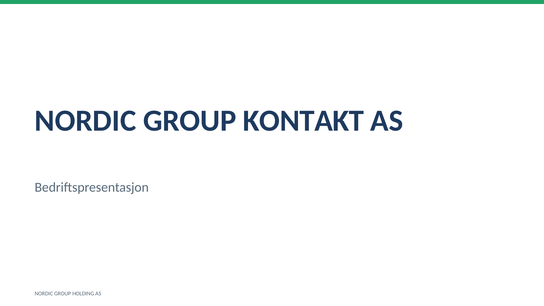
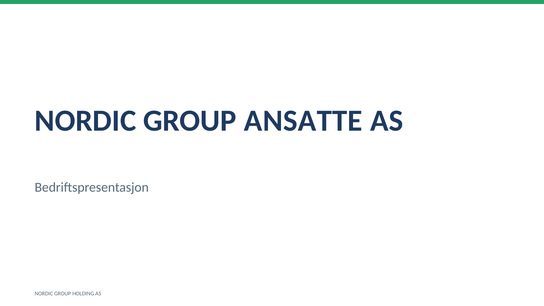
KONTAKT: KONTAKT -> ANSATTE (303, 121)
